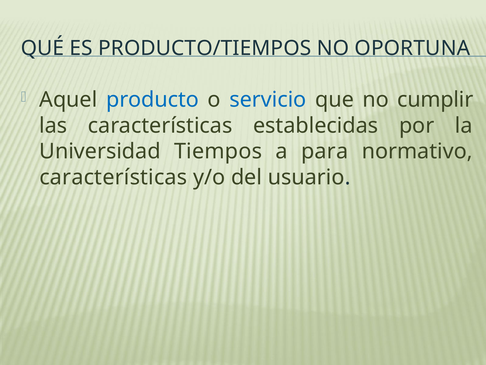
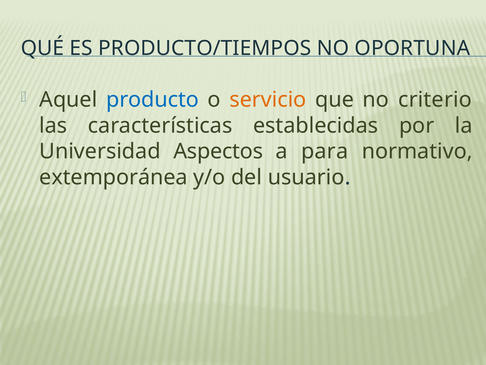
servicio colour: blue -> orange (268, 99)
cumplir: cumplir -> criterio (435, 99)
Tiempos: Tiempos -> Aspectos (218, 151)
características: características -> extemporánea (113, 177)
